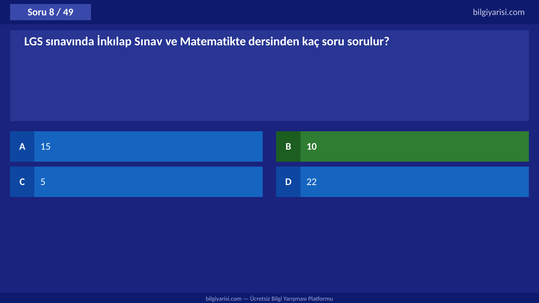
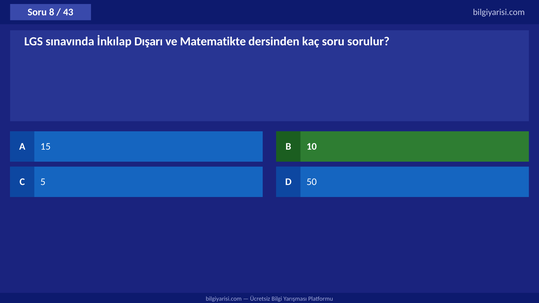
49: 49 -> 43 (68, 12)
Sınav: Sınav -> Dışarı (149, 41)
22: 22 -> 50 (312, 182)
